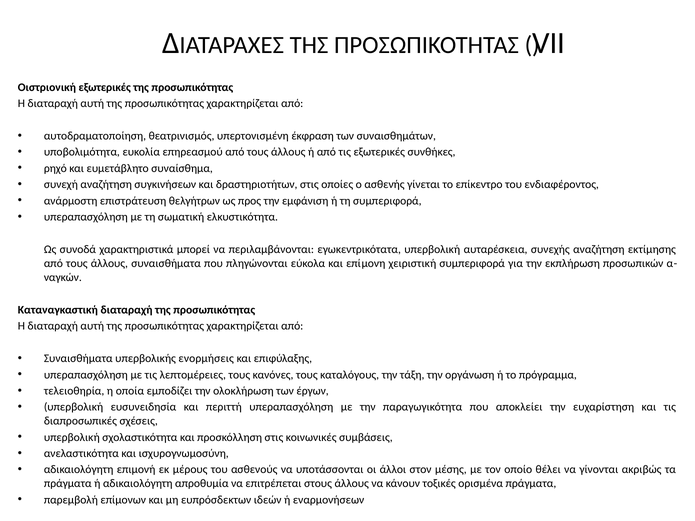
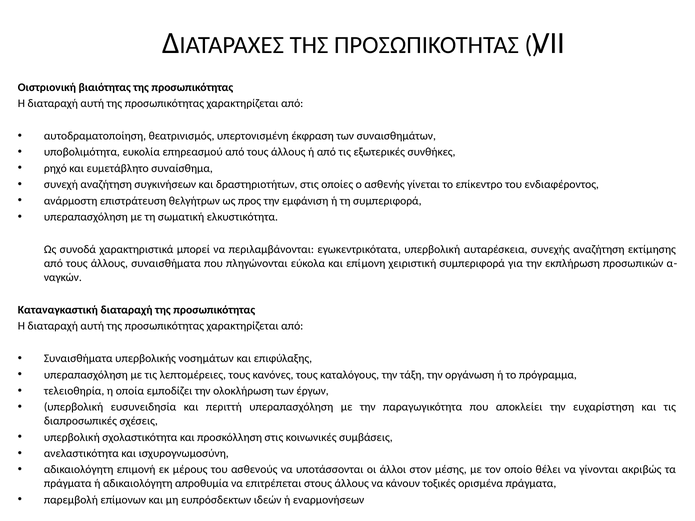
Οιστριονική εξωτερικές: εξωτερικές -> βιαιότητας (105, 87)
ενορμήσεις: ενορμήσεις -> νοσημάτων (206, 359)
